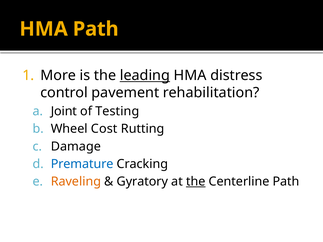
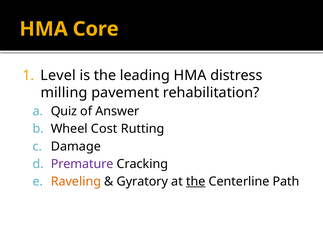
HMA Path: Path -> Core (96, 29)
More: More -> Level (58, 76)
leading underline: present -> none (145, 76)
control: control -> milling (64, 93)
Joint: Joint -> Quiz (64, 111)
Testing: Testing -> Answer (117, 111)
Premature colour: blue -> purple (82, 164)
